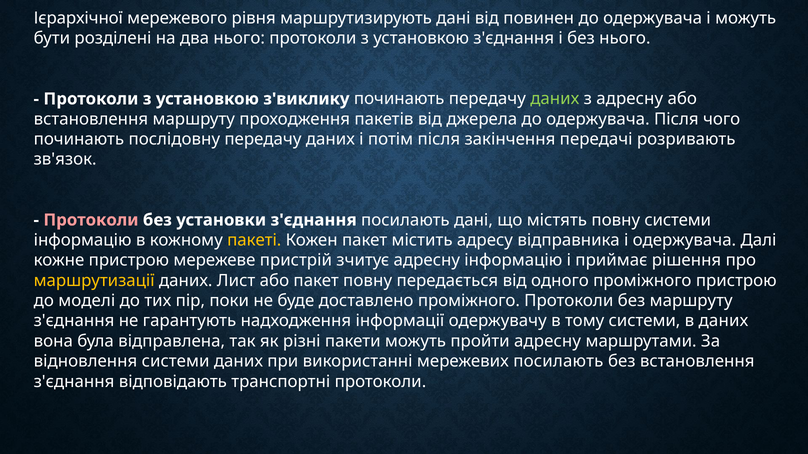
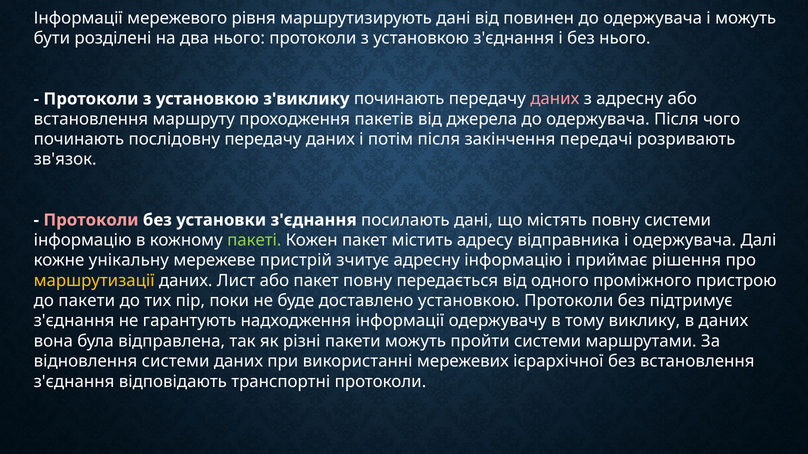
Ієрархічної: Ієрархічної -> Інформації (78, 18)
даних colour: light green -> pink (555, 99)
пакеті colour: yellow -> light green (254, 240)
кожне пристрою: пристрою -> унікальну (129, 261)
до моделі: моделі -> пакети (87, 301)
доставлено проміжного: проміжного -> установкою (469, 301)
без маршруту: маршруту -> підтримує (691, 301)
тому системи: системи -> виклику (644, 321)
пройти адресну: адресну -> системи (548, 341)
мережевих посилають: посилають -> ієрархічної (558, 362)
